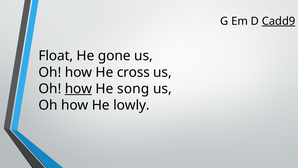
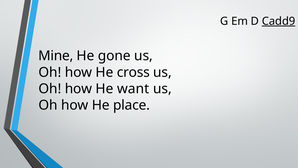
Float: Float -> Mine (56, 56)
how underline: present -> none (78, 89)
song: song -> want (133, 89)
lowly: lowly -> place (131, 105)
